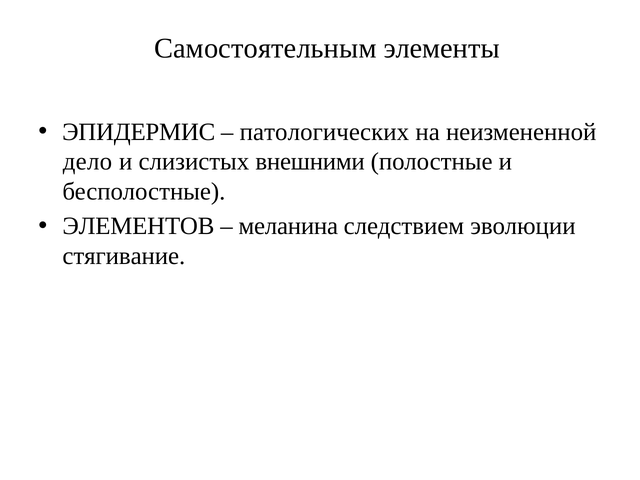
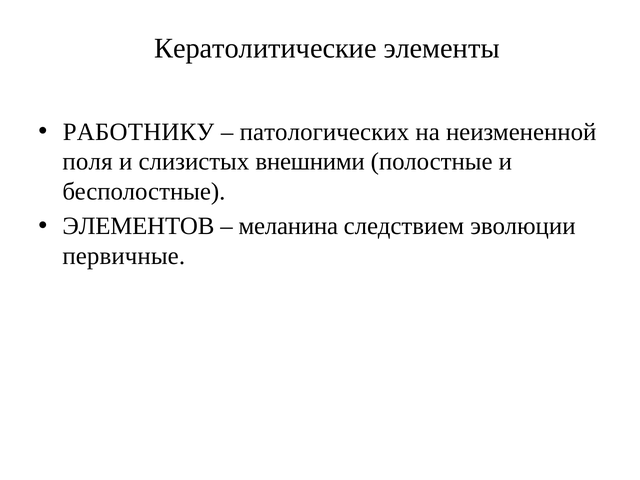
Самостоятельным: Самостоятельным -> Кератолитические (265, 48)
ЭПИДЕРМИС: ЭПИДЕРМИС -> РАБОТНИКУ (138, 132)
дело: дело -> поля (88, 162)
стягивание: стягивание -> первичные (124, 256)
